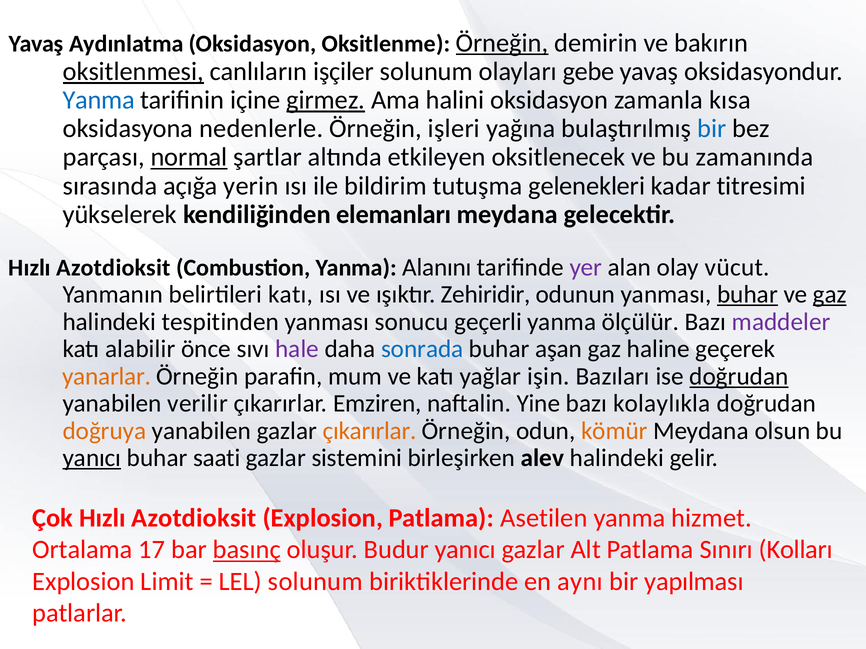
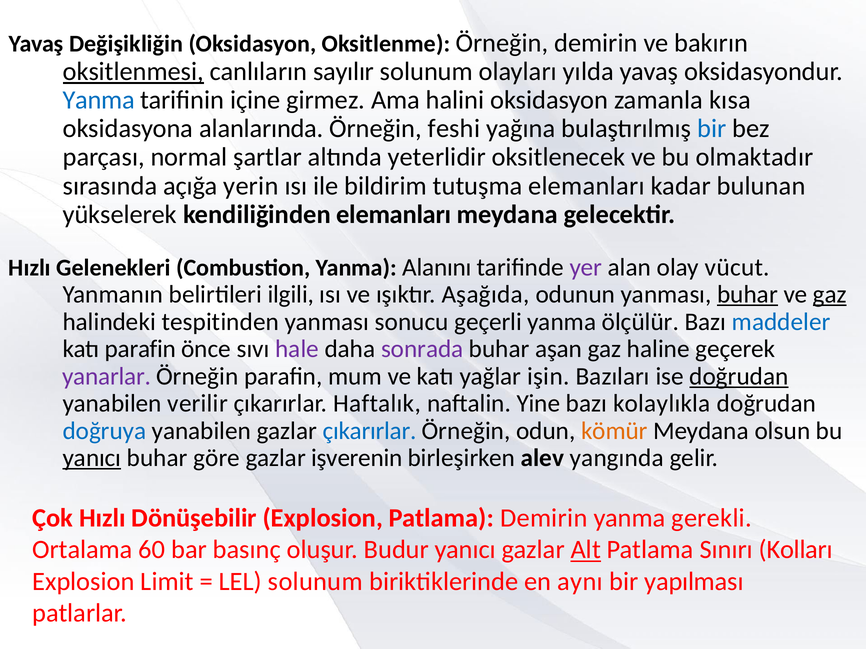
Aydınlatma: Aydınlatma -> Değişikliğin (126, 44)
Örneğin underline: present -> none (502, 43)
işçiler: işçiler -> sayılır (344, 72)
gebe: gebe -> yılda (588, 72)
girmez underline: present -> none (326, 100)
nedenlerle: nedenlerle -> alanlarında (261, 129)
işleri: işleri -> feshi (454, 129)
normal underline: present -> none (189, 157)
etkileyen: etkileyen -> yeterlidir (437, 157)
zamanında: zamanında -> olmaktadır (754, 157)
tutuşma gelenekleri: gelenekleri -> elemanları (586, 186)
titresimi: titresimi -> bulunan (761, 186)
Azotdioksit: Azotdioksit -> Gelenekleri (114, 268)
belirtileri katı: katı -> ilgili (291, 295)
Zehiridir: Zehiridir -> Aşağıda (485, 295)
maddeler colour: purple -> blue (781, 322)
katı alabilir: alabilir -> parafin (140, 349)
sonrada colour: blue -> purple (422, 349)
yanarlar colour: orange -> purple (107, 377)
Emziren: Emziren -> Haftalık (377, 404)
doğruya colour: orange -> blue (104, 431)
çıkarırlar colour: orange -> blue (370, 431)
saati: saati -> göre (217, 458)
sistemini: sistemini -> işverenin (357, 458)
alev halindeki: halindeki -> yangında (617, 458)
Çok Hızlı Azotdioksit: Azotdioksit -> Dönüşebilir (194, 518)
Patlama Asetilen: Asetilen -> Demirin (544, 518)
hizmet: hizmet -> gerekli (712, 518)
17: 17 -> 60 (152, 550)
basınç underline: present -> none (247, 550)
Alt underline: none -> present (586, 550)
